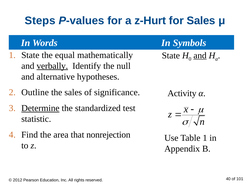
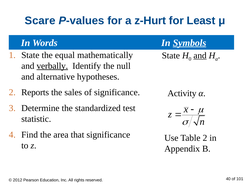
Steps: Steps -> Scare (40, 21)
for Sales: Sales -> Least (201, 21)
Symbols underline: none -> present (190, 43)
Outline: Outline -> Reports (35, 93)
Determine underline: present -> none (40, 108)
that nonrejection: nonrejection -> significance (108, 135)
Table 1: 1 -> 2 (205, 138)
